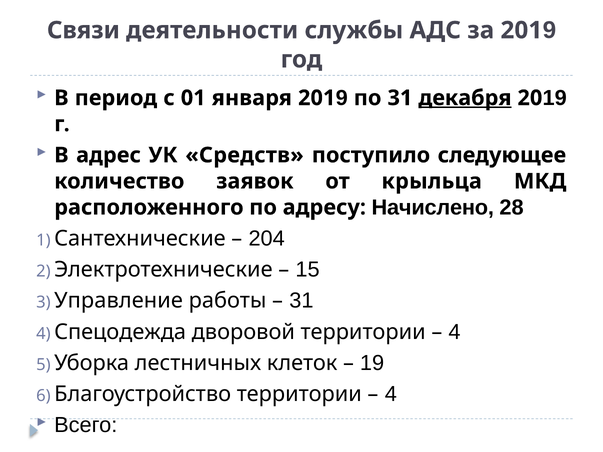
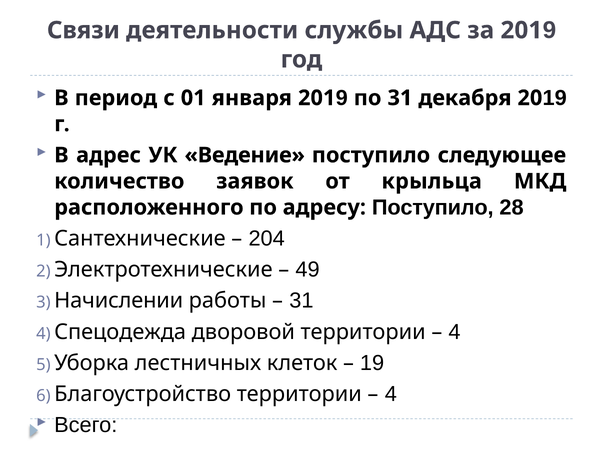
декабря underline: present -> none (465, 98)
Средств: Средств -> Ведение (245, 155)
адресу Начислено: Начислено -> Поступило (433, 207)
15: 15 -> 49 (308, 270)
Управление: Управление -> Начислении (119, 301)
